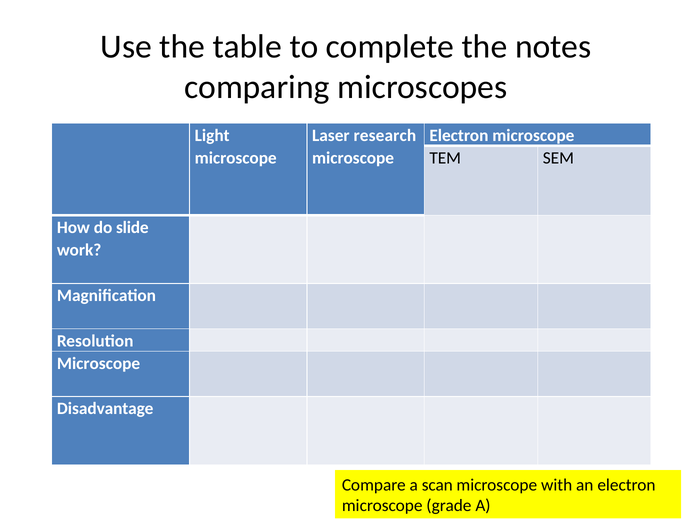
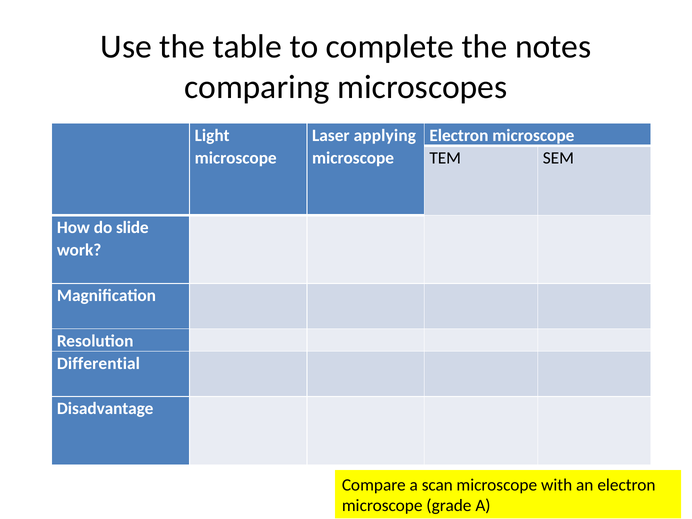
research: research -> applying (385, 135)
Microscope: Microscope -> Differential (98, 364)
